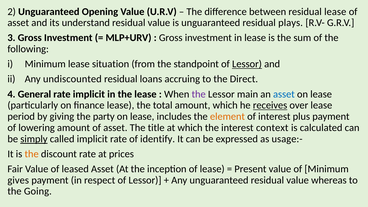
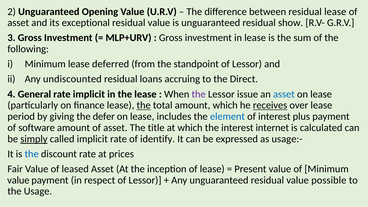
understand: understand -> exceptional (86, 23)
plays: plays -> show (291, 23)
situation: situation -> deferred (111, 64)
Lessor underline: present -> none (247, 64)
main: main -> issue (248, 94)
the underline: none -> present (144, 105)
party: party -> defer (104, 116)
element colour: orange -> blue (227, 116)
lowering: lowering -> software (37, 128)
context: context -> internet (272, 128)
the colour: orange -> blue (32, 154)
gives: gives -> value (18, 180)
whereas: whereas -> possible (329, 180)
Going: Going -> Usage (38, 191)
